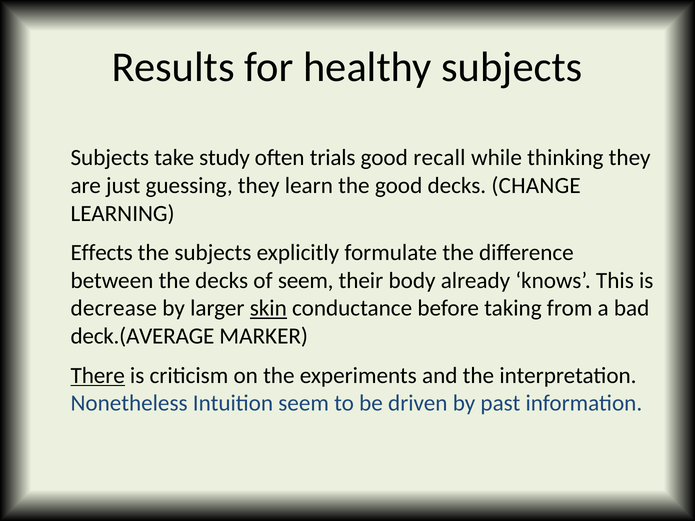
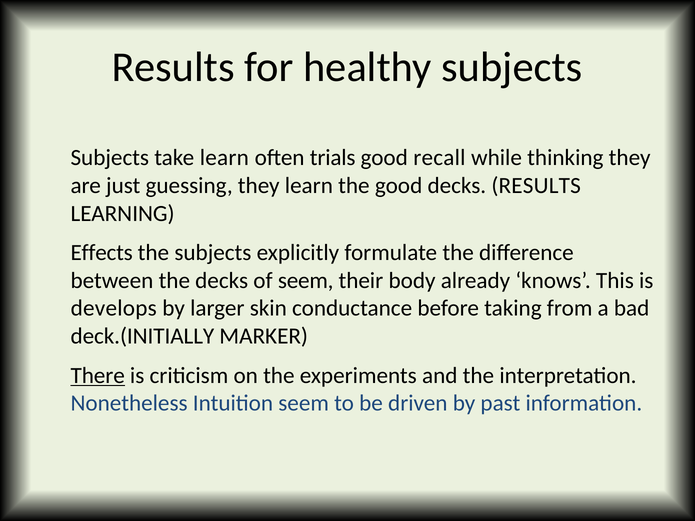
take study: study -> learn (224, 158)
decks CHANGE: CHANGE -> RESULTS (536, 186)
decrease: decrease -> develops (114, 308)
skin underline: present -> none (268, 308)
deck.(AVERAGE: deck.(AVERAGE -> deck.(INITIALLY (142, 336)
